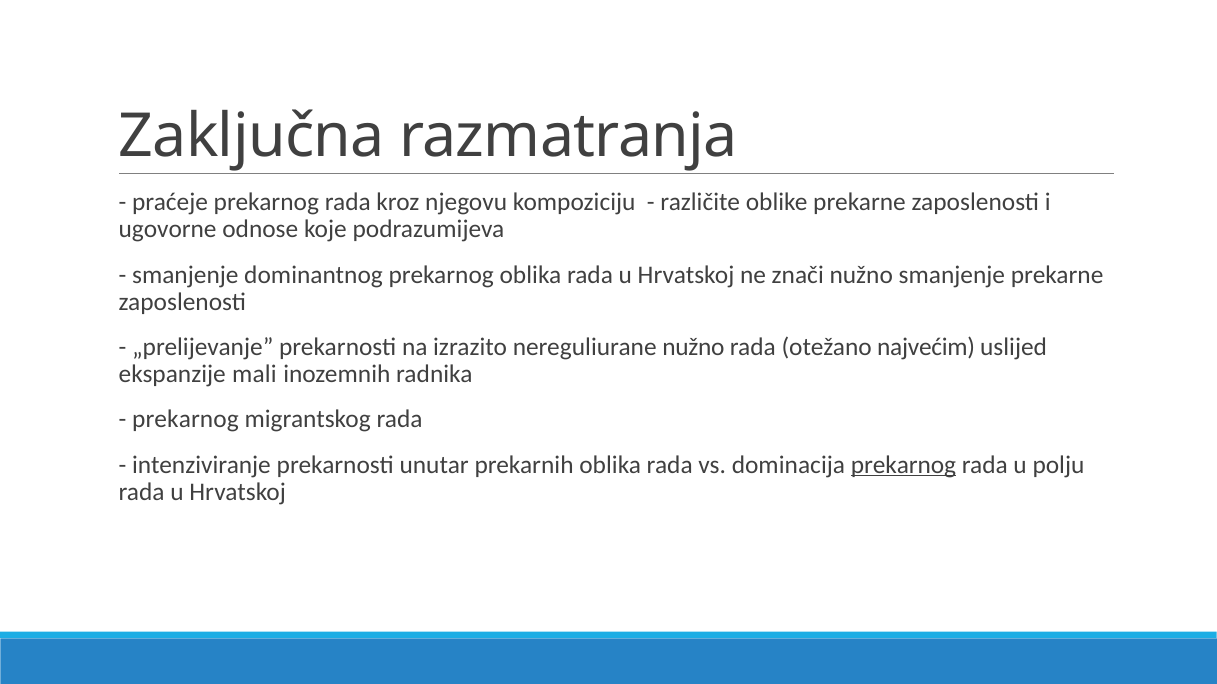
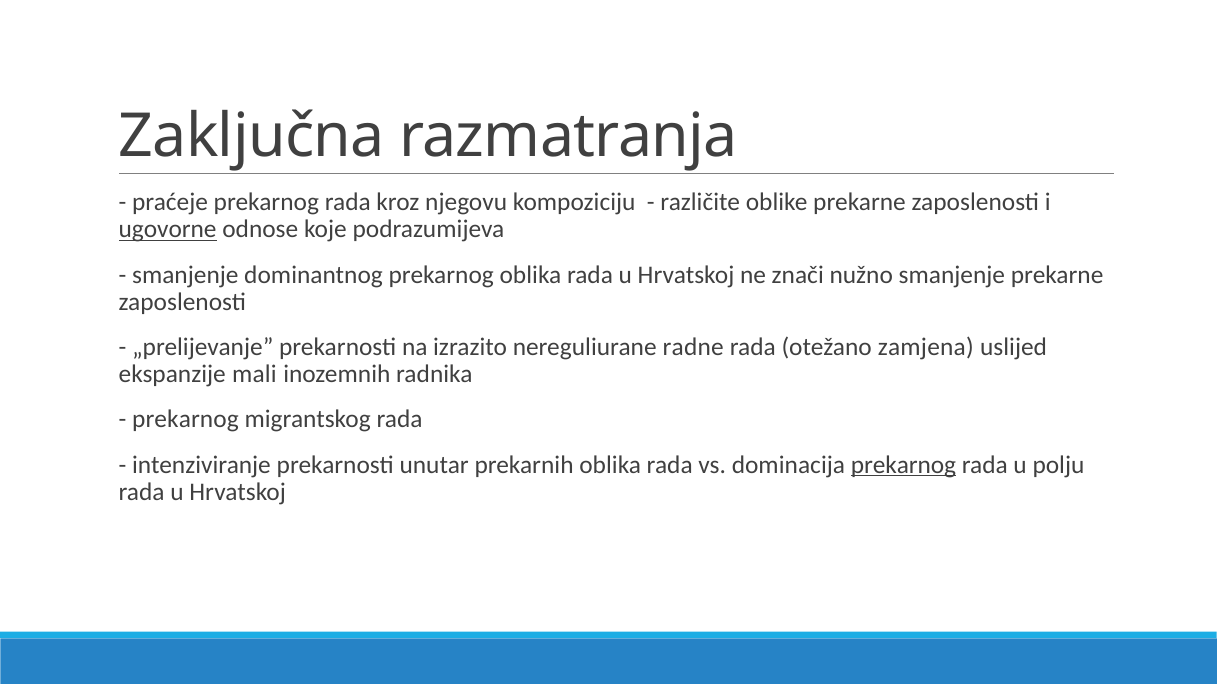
ugovorne underline: none -> present (168, 230)
nereguliurane nužno: nužno -> radne (693, 347)
najvećim: najvećim -> zamjena (926, 347)
